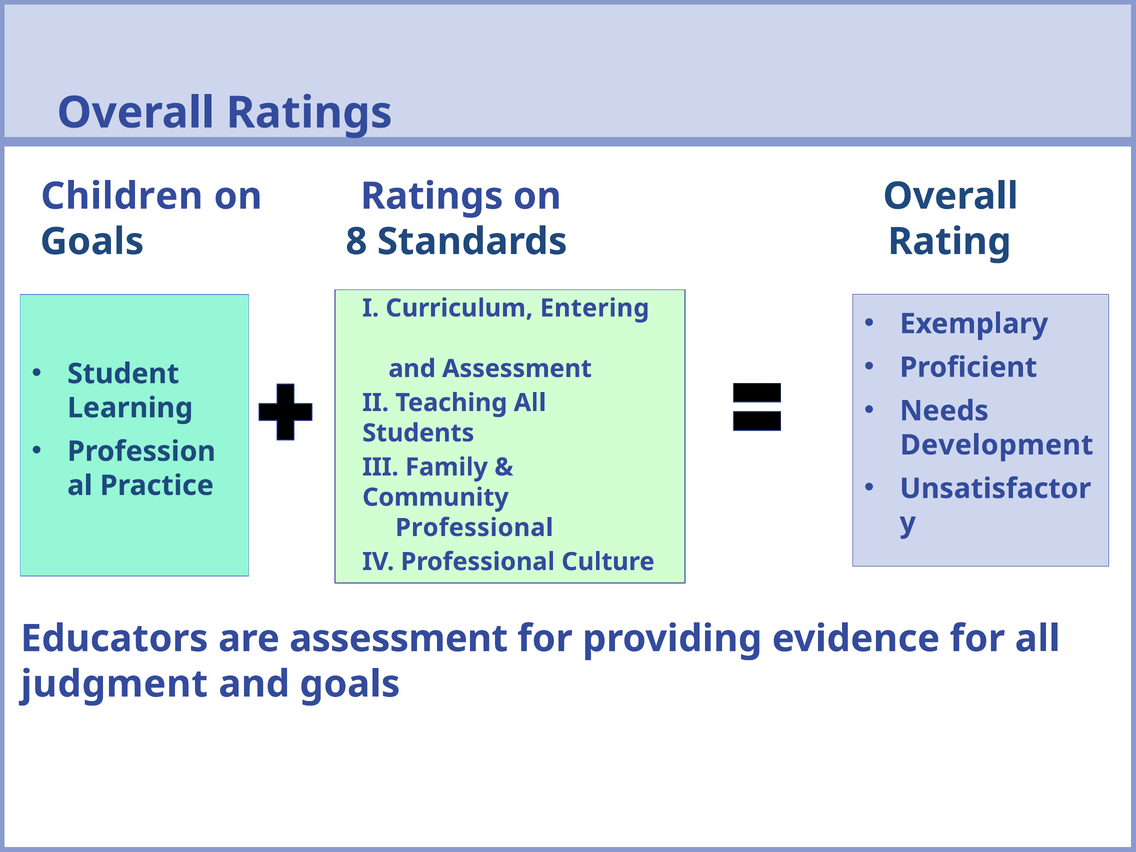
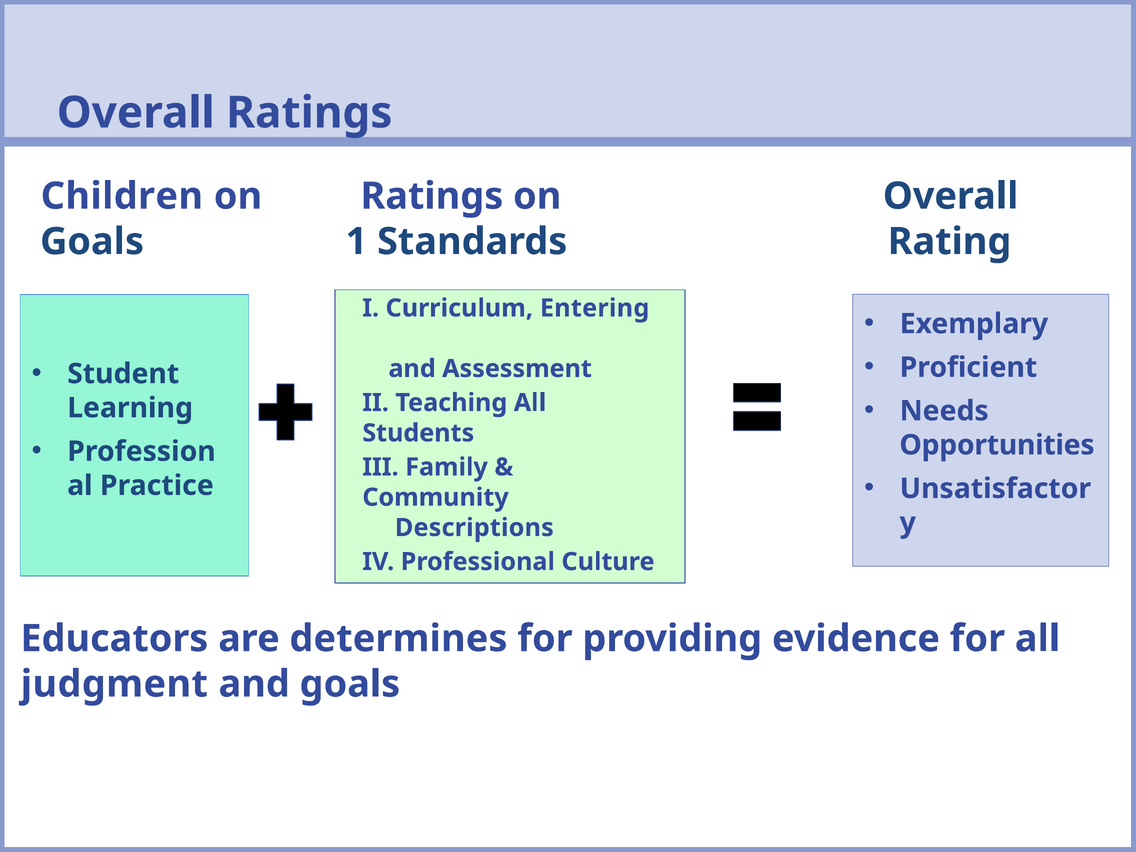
8: 8 -> 1 (356, 242)
Development: Development -> Opportunities (997, 445)
Professional: Professional -> Descriptions (474, 528)
are assessment: assessment -> determines (398, 639)
